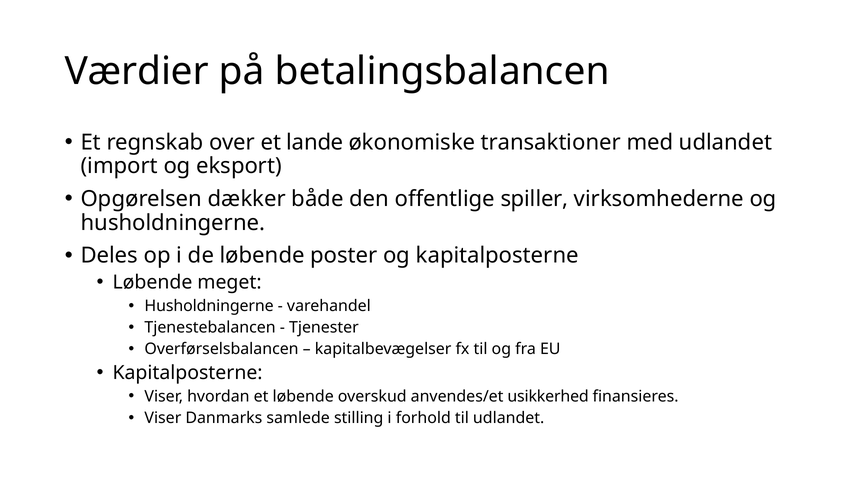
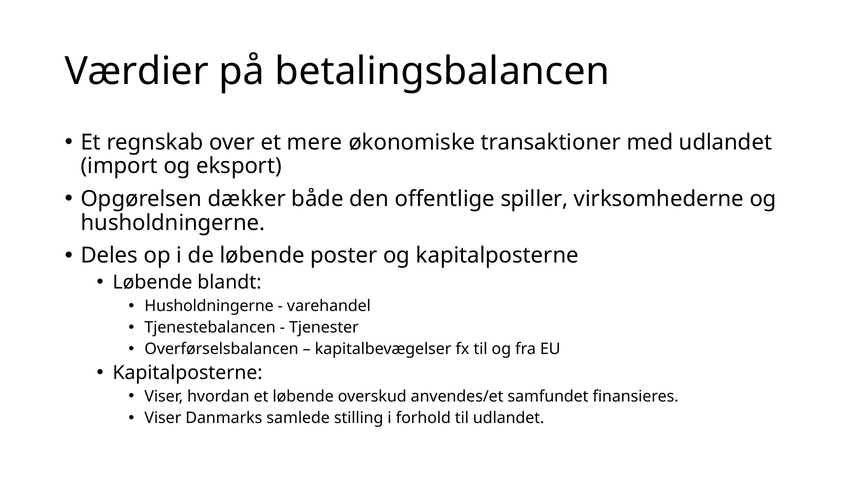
lande: lande -> mere (315, 142)
meget: meget -> blandt (229, 282)
usikkerhed: usikkerhed -> samfundet (548, 396)
